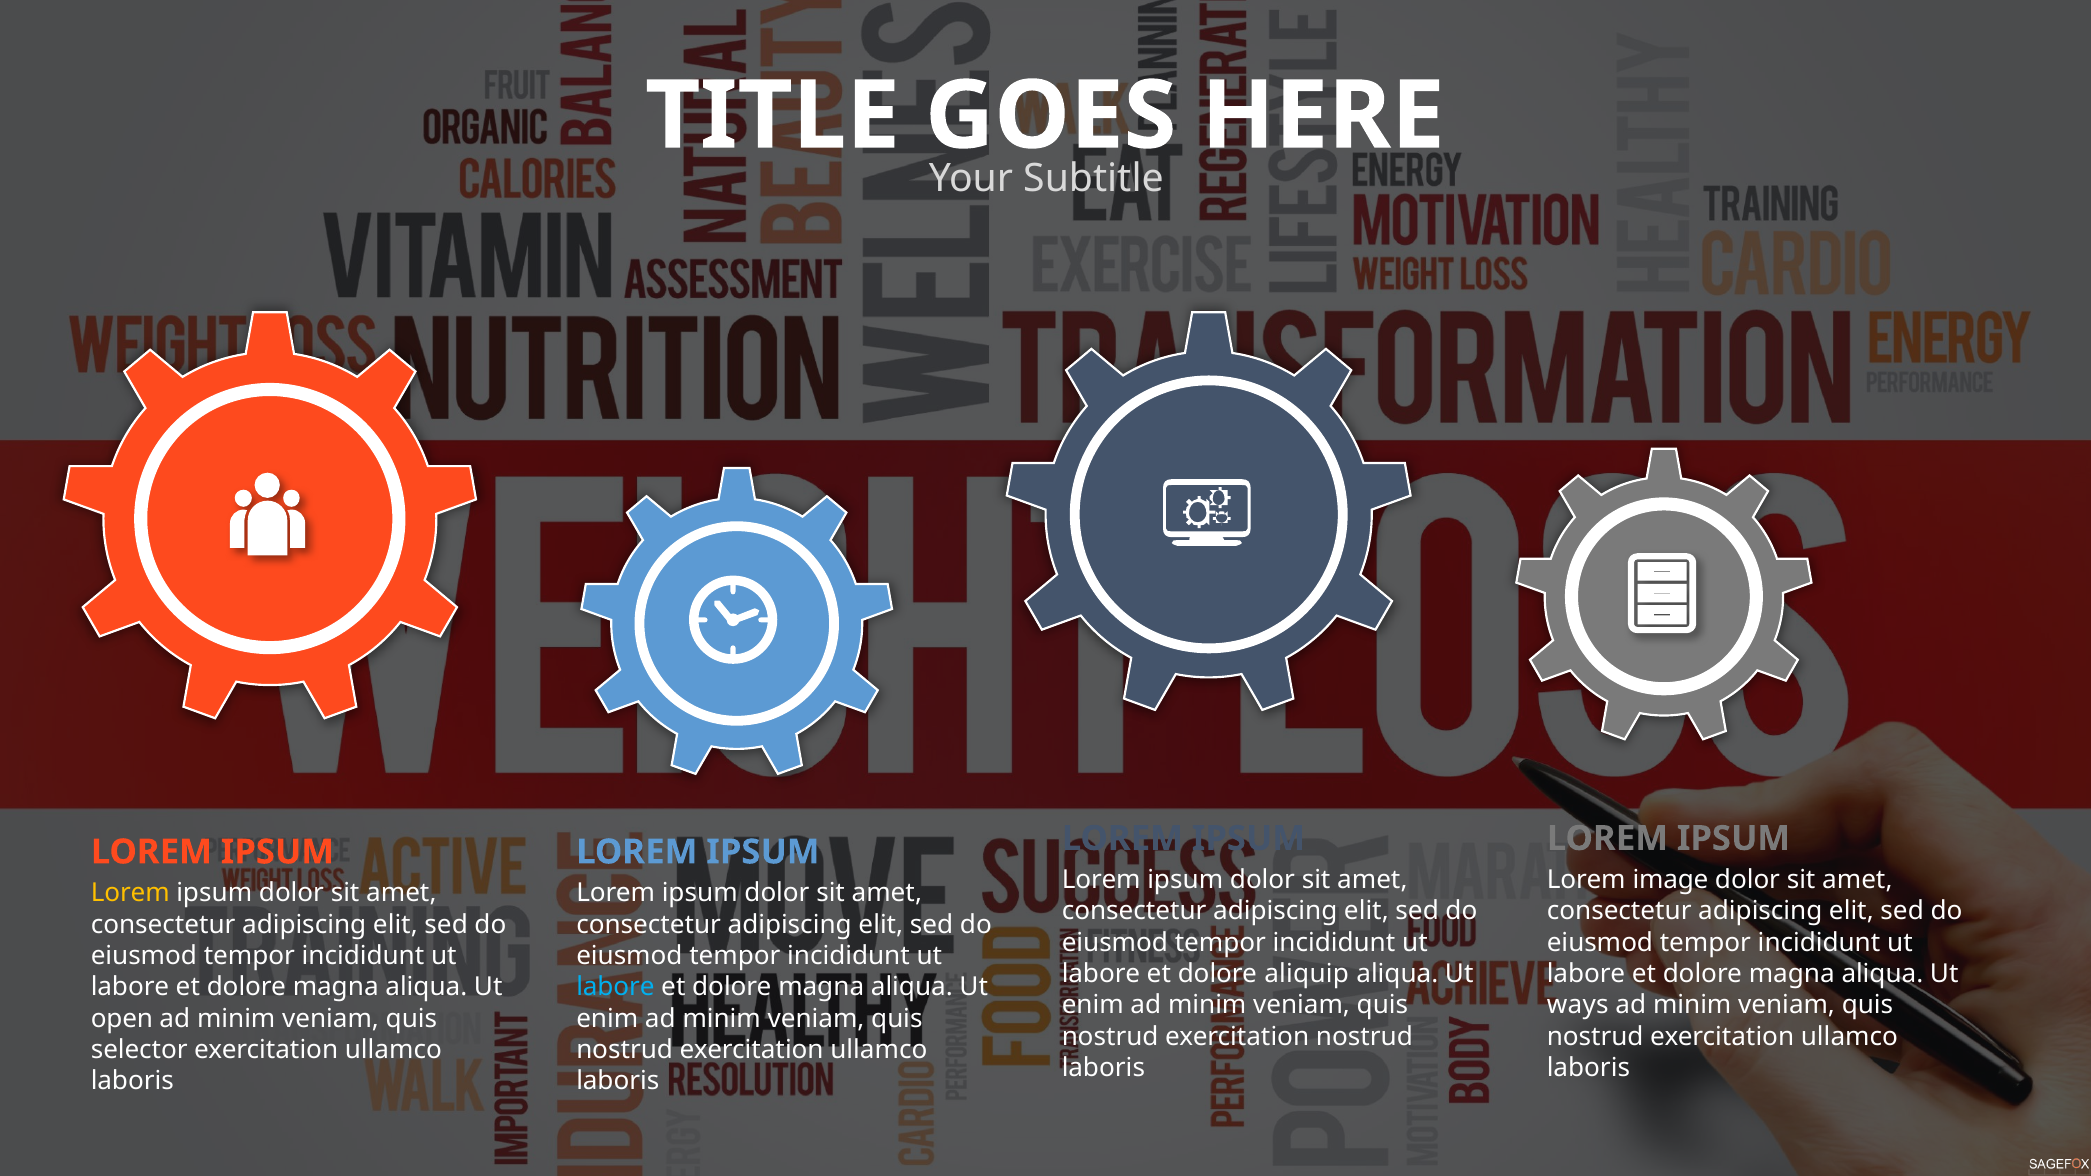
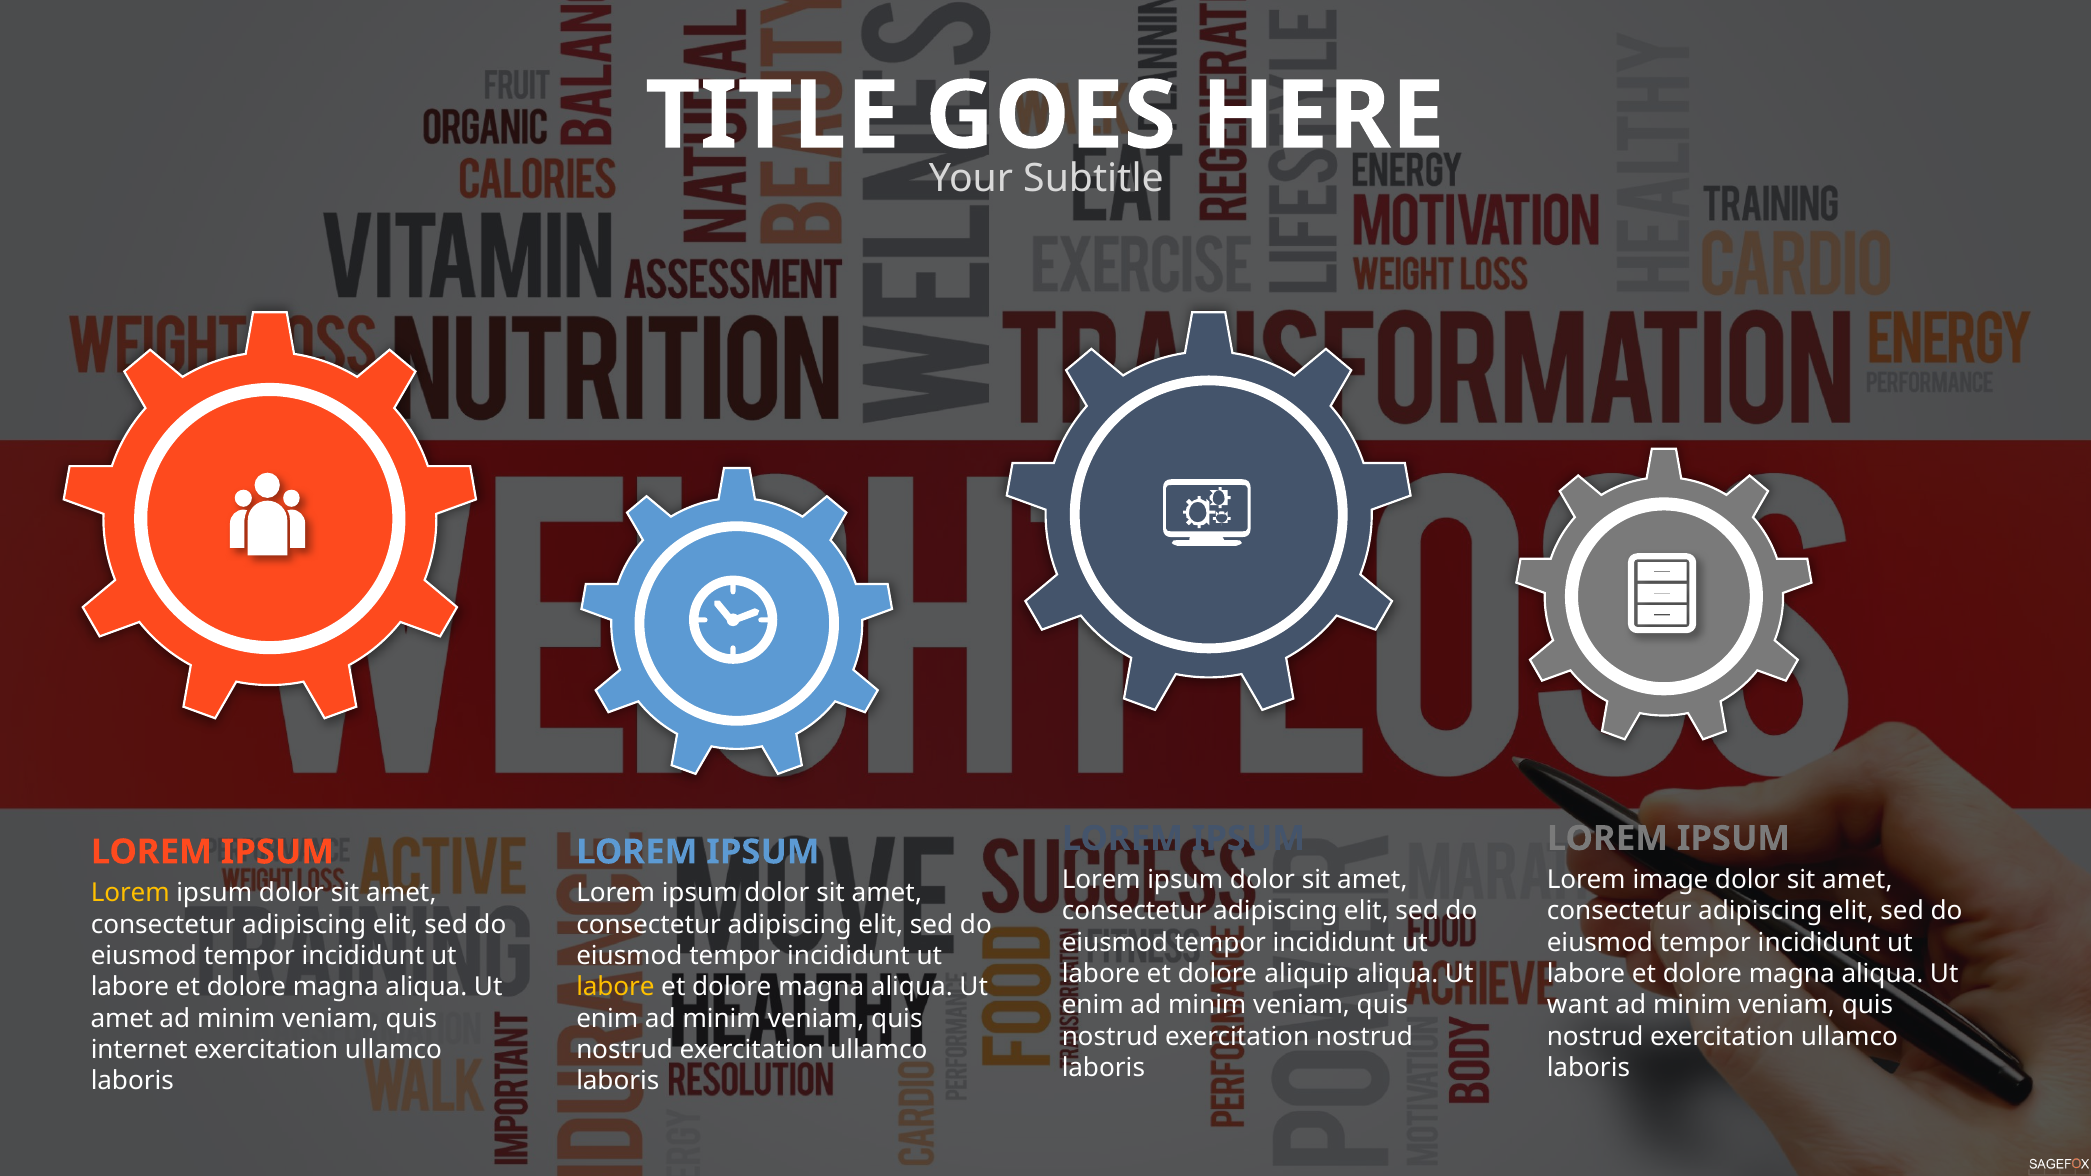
labore colour: light blue -> yellow (615, 987)
ways: ways -> want (1578, 1005)
open: open -> amet (122, 1019)
selector: selector -> internet (139, 1050)
